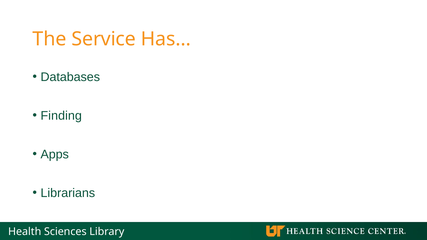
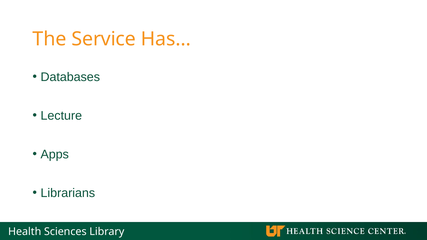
Finding: Finding -> Lecture (61, 116)
